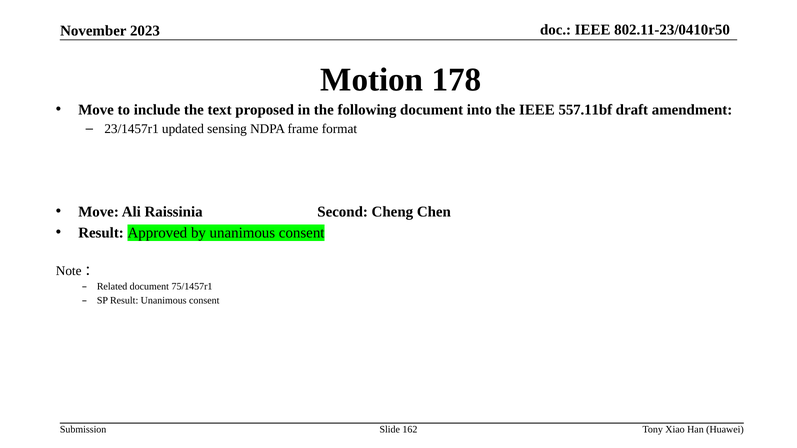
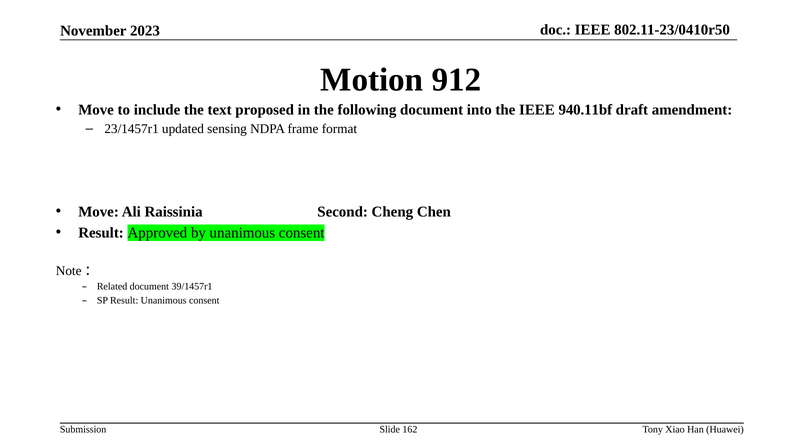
178: 178 -> 912 (457, 80)
557.11bf: 557.11bf -> 940.11bf (585, 110)
75/1457r1: 75/1457r1 -> 39/1457r1 (192, 287)
